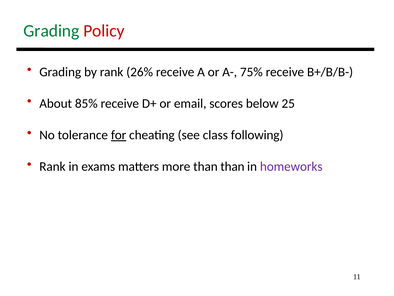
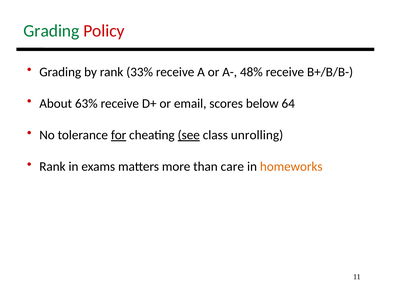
26%: 26% -> 33% (140, 72)
75%: 75% -> 48% (251, 72)
85%: 85% -> 63% (86, 103)
25: 25 -> 64 (288, 103)
see underline: none -> present (189, 135)
following: following -> unrolling (257, 135)
than than: than -> care (232, 166)
homeworks colour: purple -> orange (291, 166)
